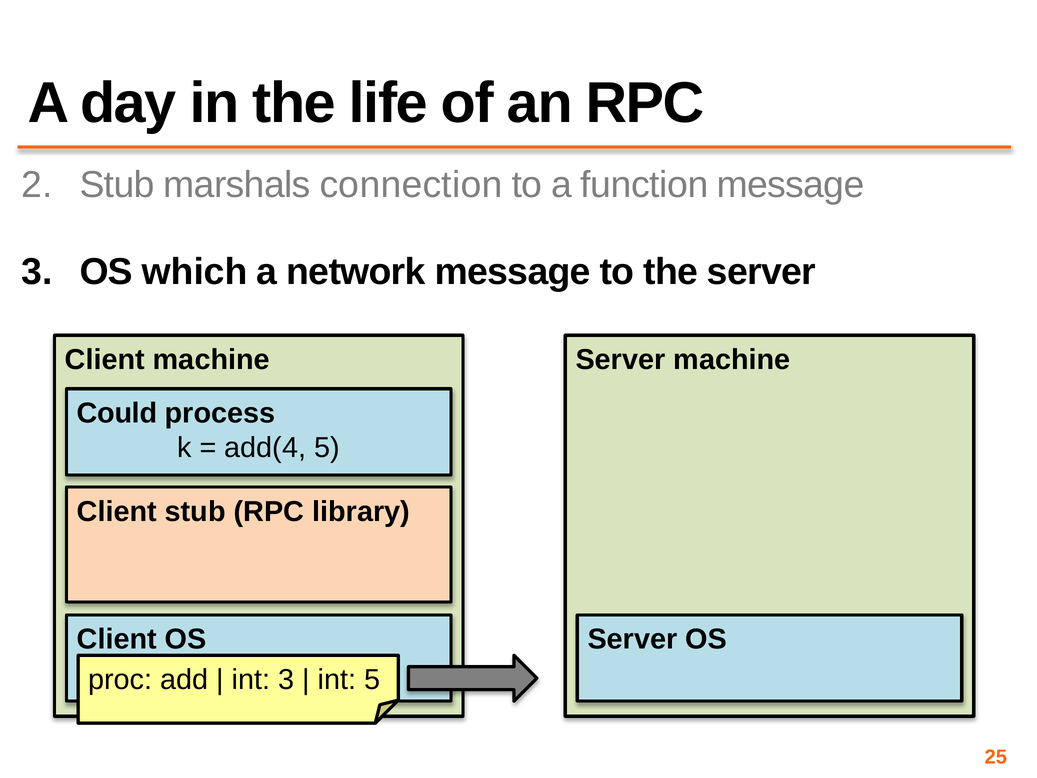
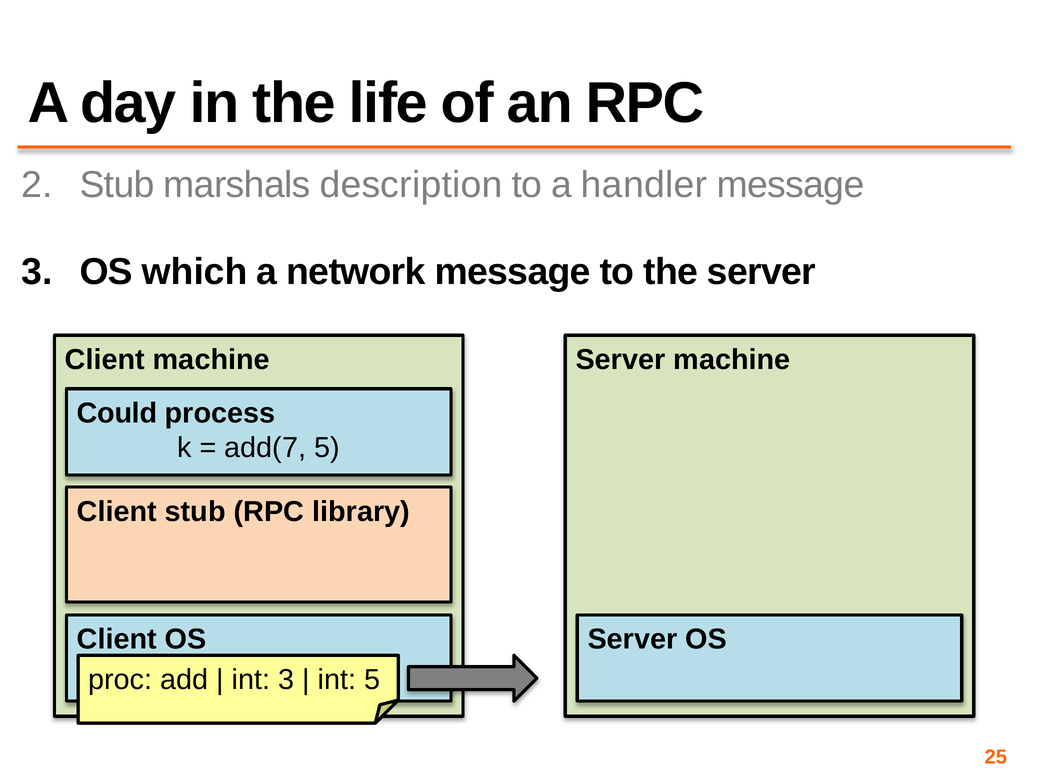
connection: connection -> description (411, 185)
function: function -> handler (644, 185)
add(4: add(4 -> add(7 (265, 448)
